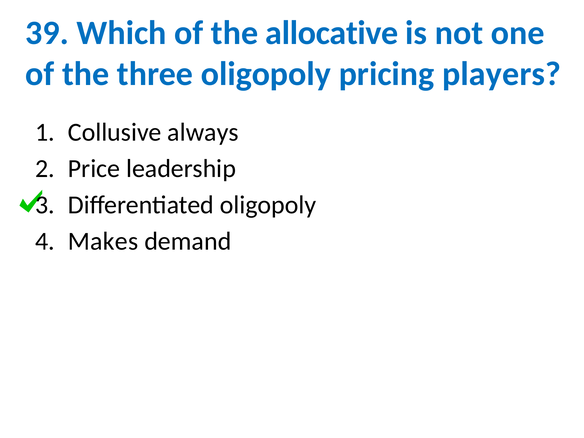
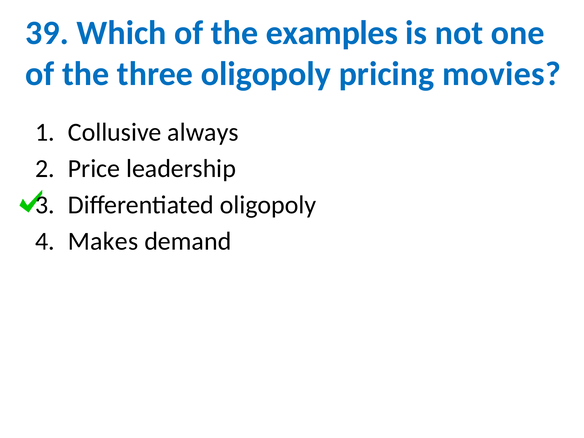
allocative: allocative -> examples (332, 33)
players: players -> movies (501, 74)
